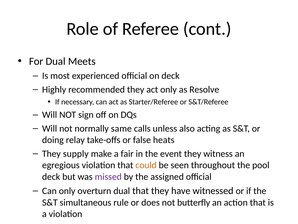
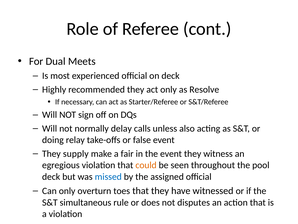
same: same -> delay (121, 128)
false heats: heats -> event (164, 140)
missed colour: purple -> blue (108, 176)
overturn dual: dual -> toes (122, 191)
butterfly: butterfly -> disputes (194, 202)
